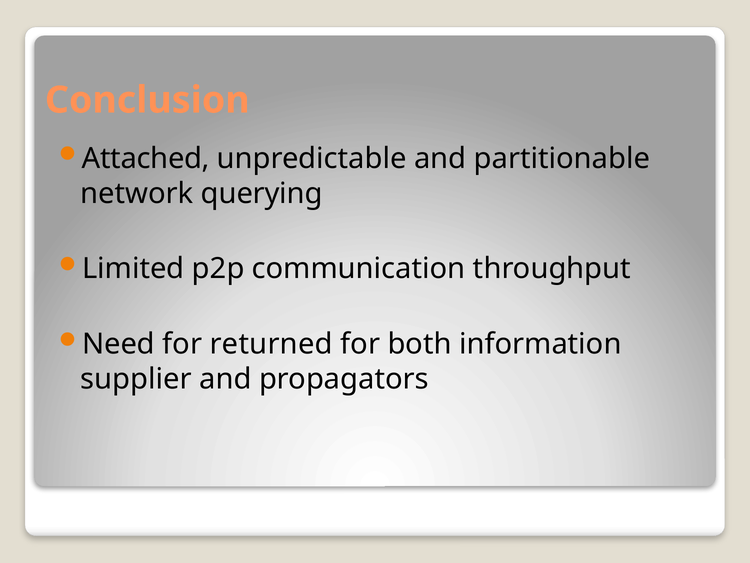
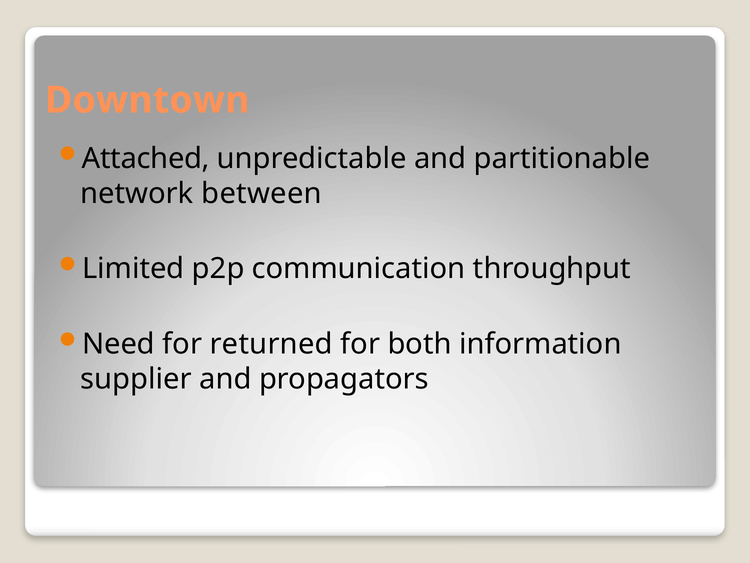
Conclusion: Conclusion -> Downtown (147, 100)
querying: querying -> between (262, 193)
